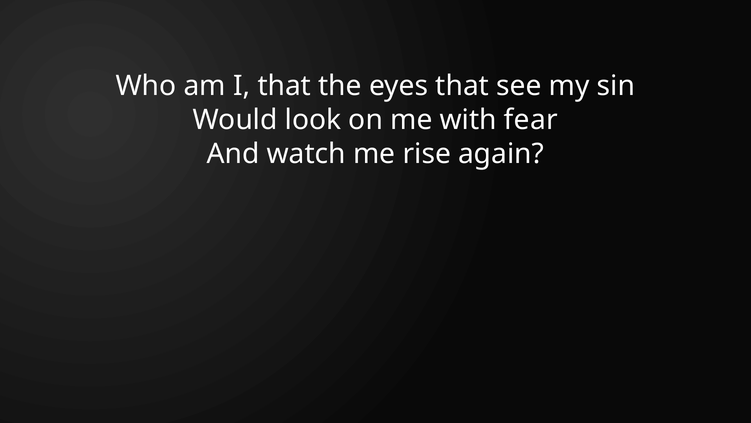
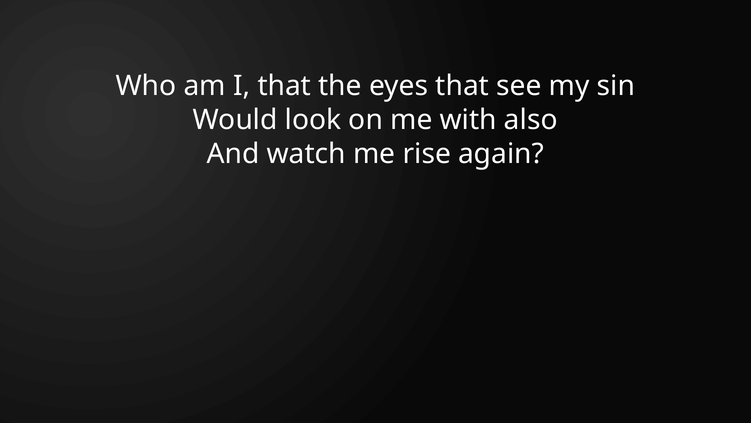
fear: fear -> also (531, 120)
